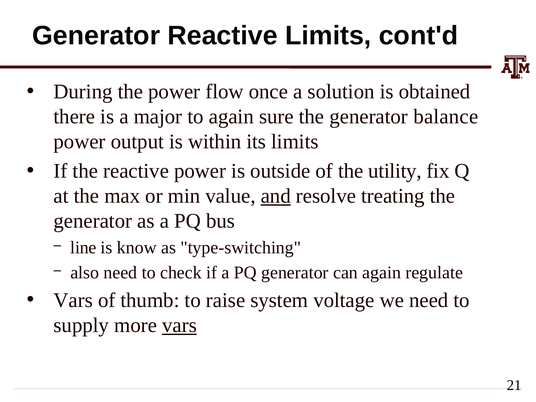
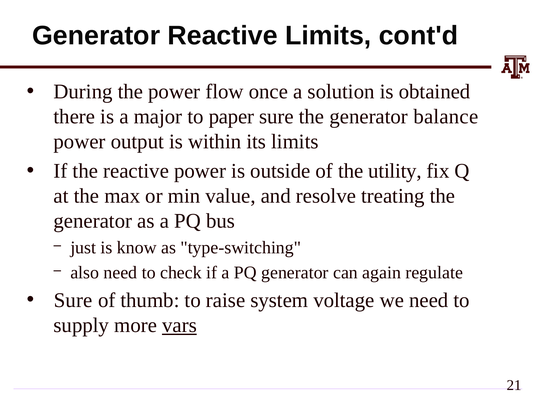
to again: again -> paper (231, 117)
and underline: present -> none (276, 196)
line: line -> just (83, 248)
Vars: Vars -> Sure (73, 300)
